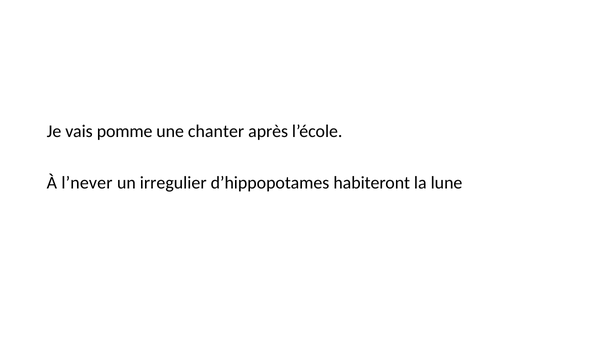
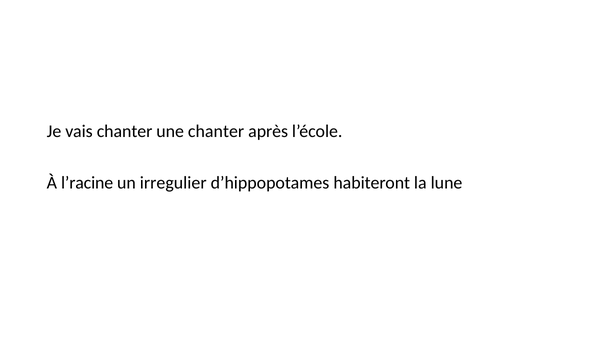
vais pomme: pomme -> chanter (125, 131)
l’never: l’never -> l’racine (87, 183)
